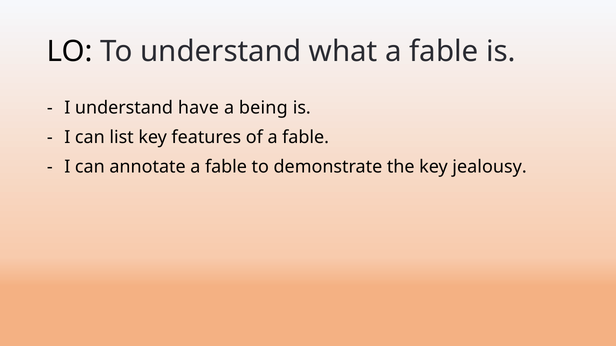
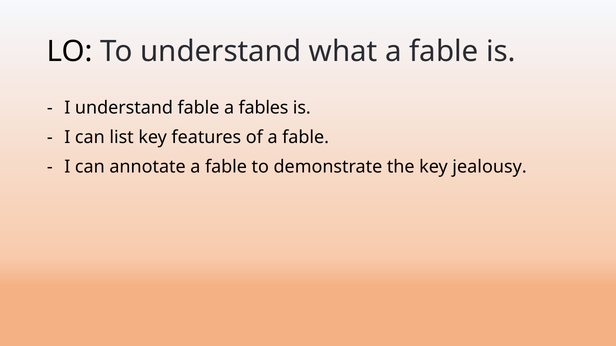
understand have: have -> fable (199, 108)
being: being -> fables (264, 108)
